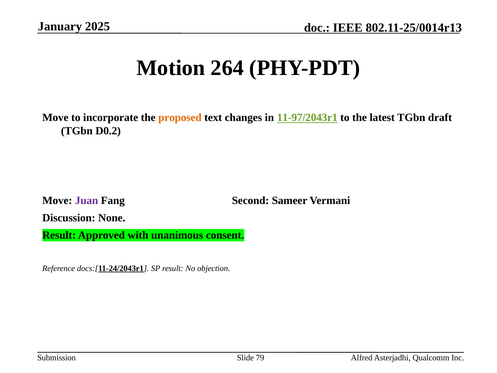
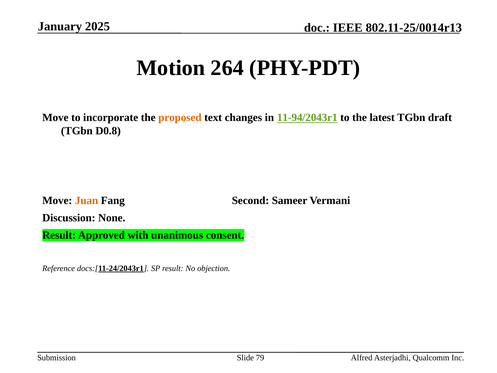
11-97/2043r1: 11-97/2043r1 -> 11-94/2043r1 (307, 118)
D0.2: D0.2 -> D0.8 (108, 131)
Juan colour: purple -> orange (87, 200)
